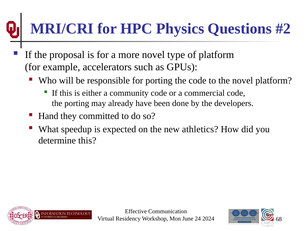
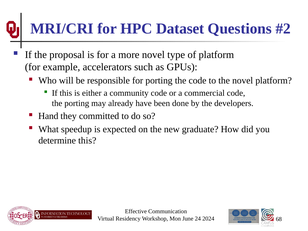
Physics: Physics -> Dataset (180, 29)
athletics: athletics -> graduate (200, 129)
